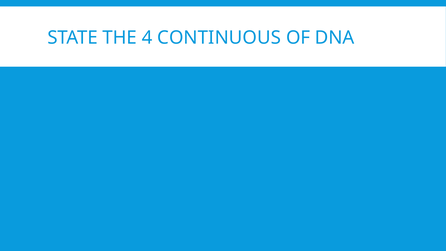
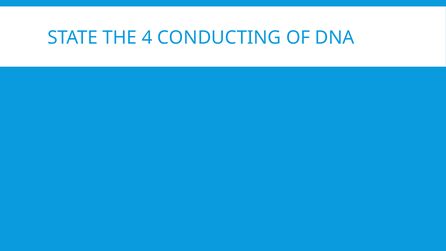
CONTINUOUS: CONTINUOUS -> CONDUCTING (219, 38)
